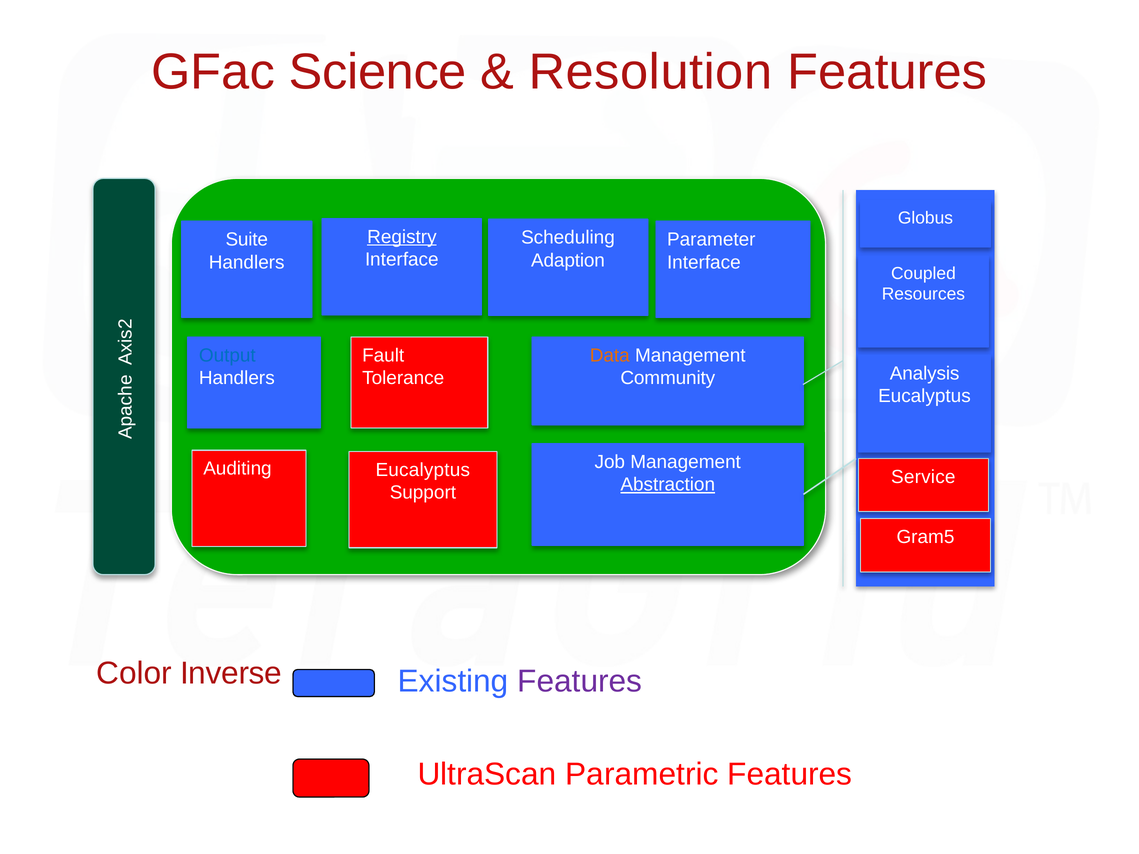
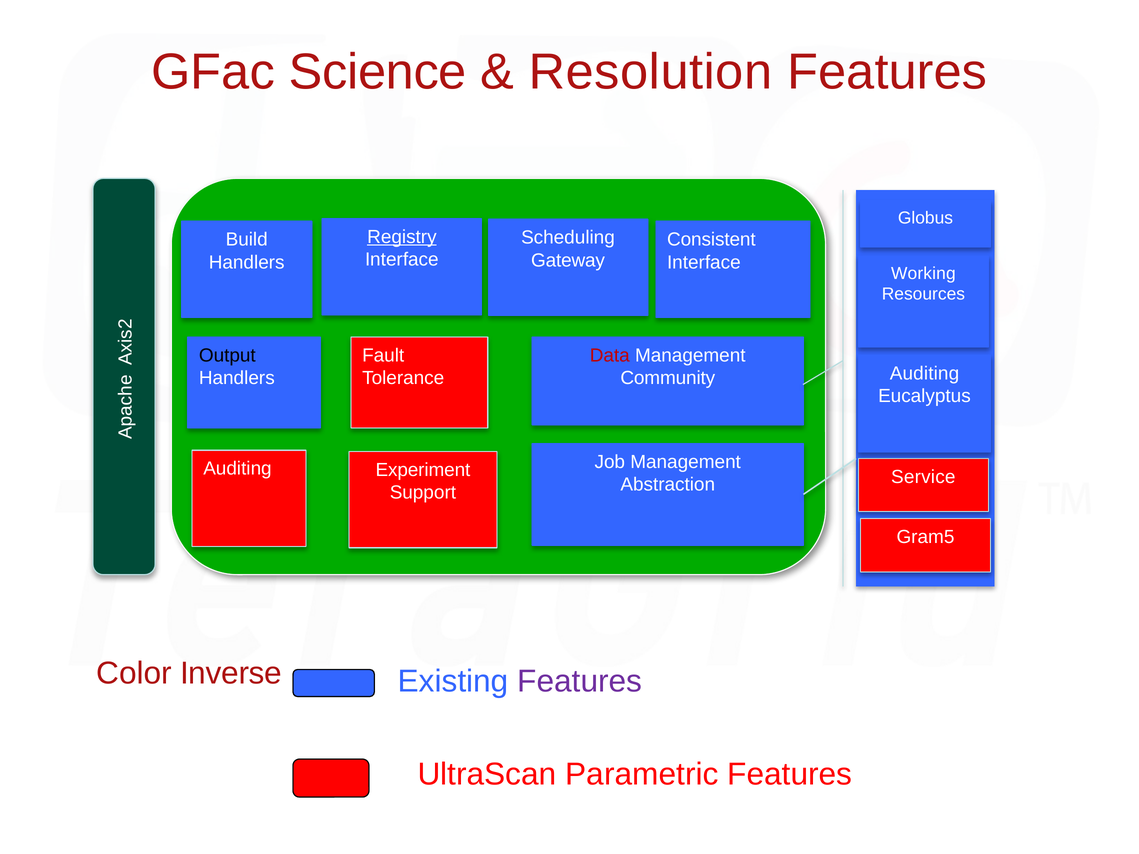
Suite: Suite -> Build (247, 240)
Parameter: Parameter -> Consistent (711, 240)
Adaption: Adaption -> Gateway (568, 260)
Coupled: Coupled -> Working (923, 273)
Output colour: blue -> black (227, 355)
Data colour: orange -> red (610, 355)
Analysis: Analysis -> Auditing (924, 374)
Eucalyptus: Eucalyptus -> Experiment (423, 470)
Abstraction underline: present -> none (668, 485)
